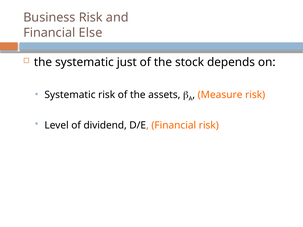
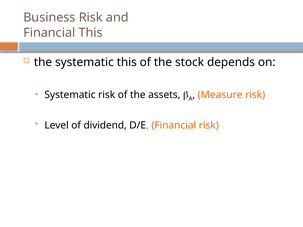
Financial Else: Else -> This (91, 33)
systematic just: just -> this (127, 62)
